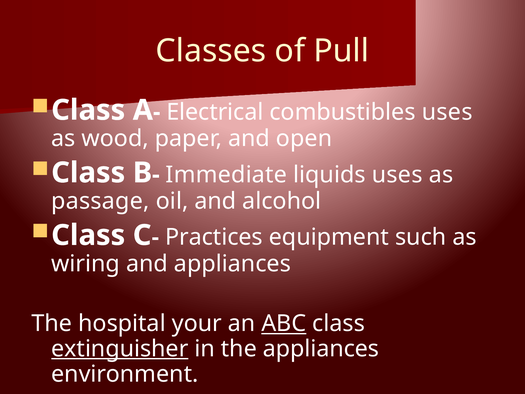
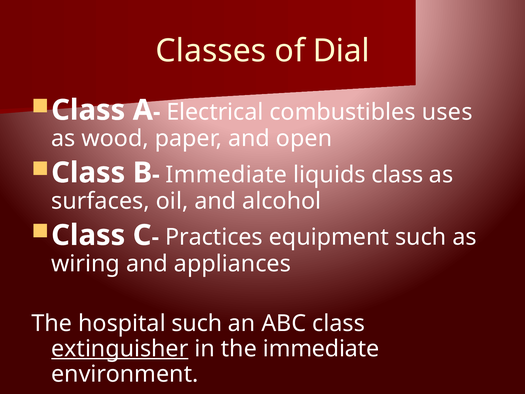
Pull: Pull -> Dial (341, 51)
liquids uses: uses -> class (397, 175)
passage: passage -> surfaces (100, 201)
hospital your: your -> such (197, 323)
ABC underline: present -> none (284, 323)
the appliances: appliances -> immediate (321, 349)
